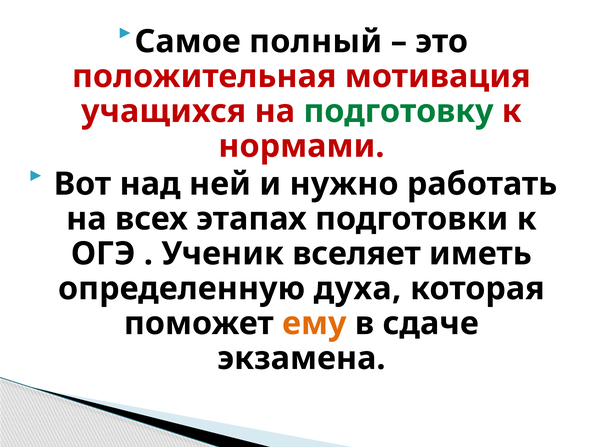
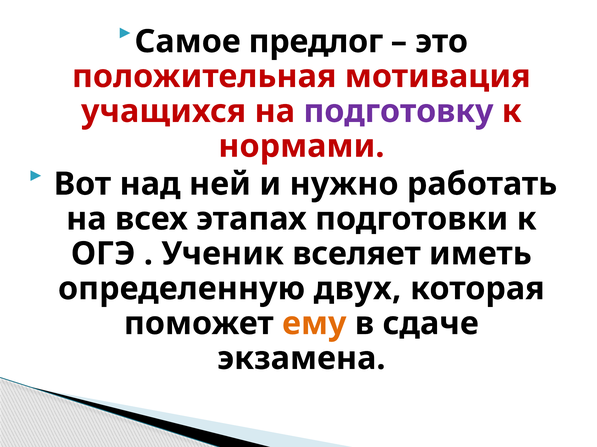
полный: полный -> предлог (316, 42)
подготовку colour: green -> purple (398, 111)
духа: духа -> двух (357, 289)
